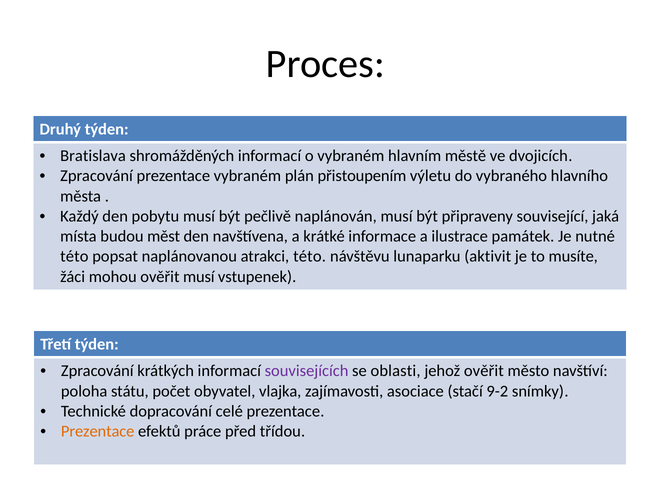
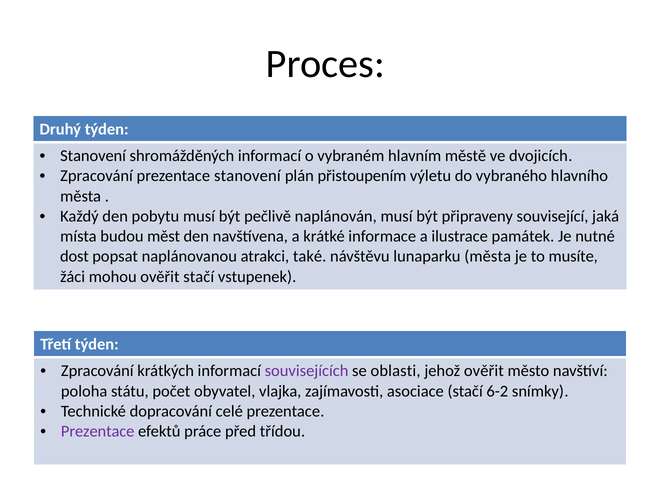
Bratislava: Bratislava -> Stanovení (93, 156)
prezentace vybraném: vybraném -> stanovení (247, 176)
této: této -> dost (74, 257)
atrakci této: této -> také (310, 257)
lunaparku aktivit: aktivit -> města (488, 257)
ověřit musí: musí -> stačí (199, 277)
9-2: 9-2 -> 6-2 (497, 391)
Prezentace colour: orange -> purple (98, 431)
